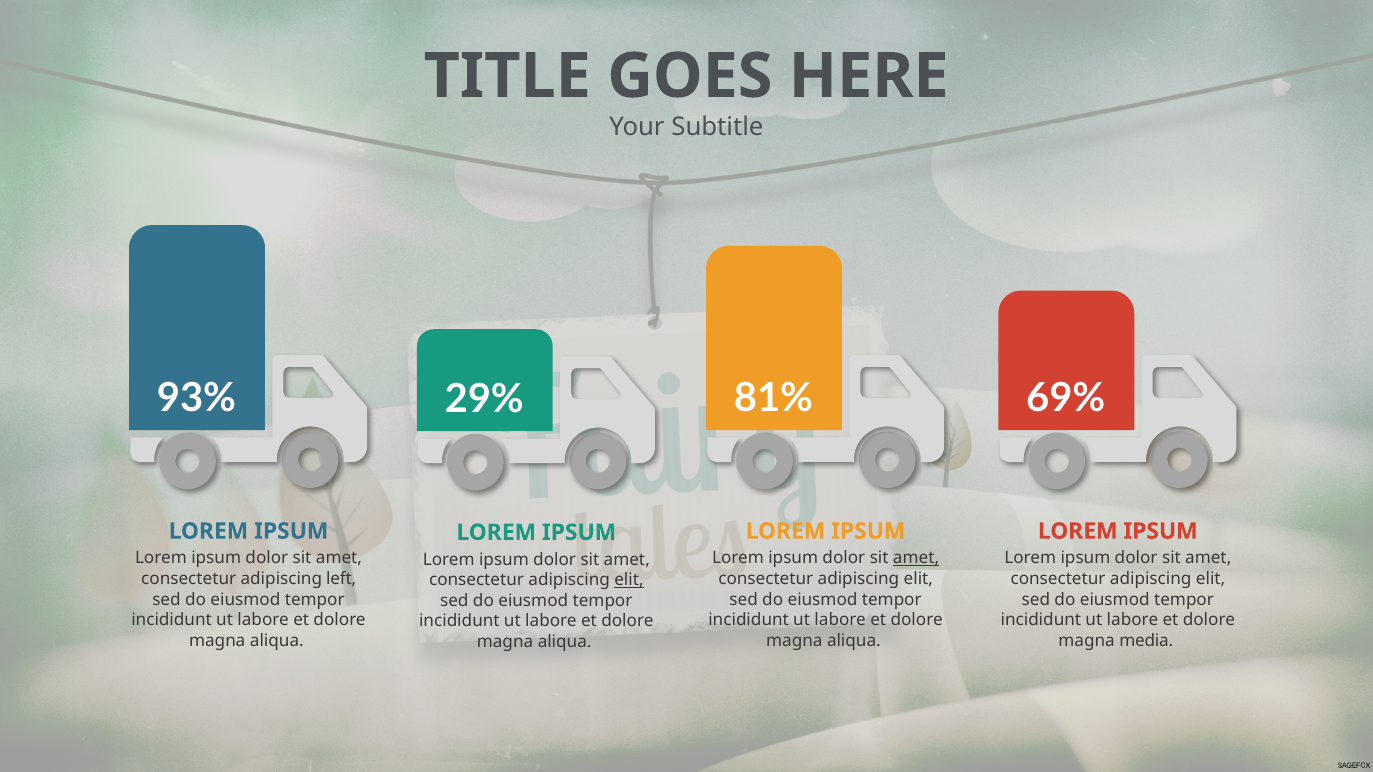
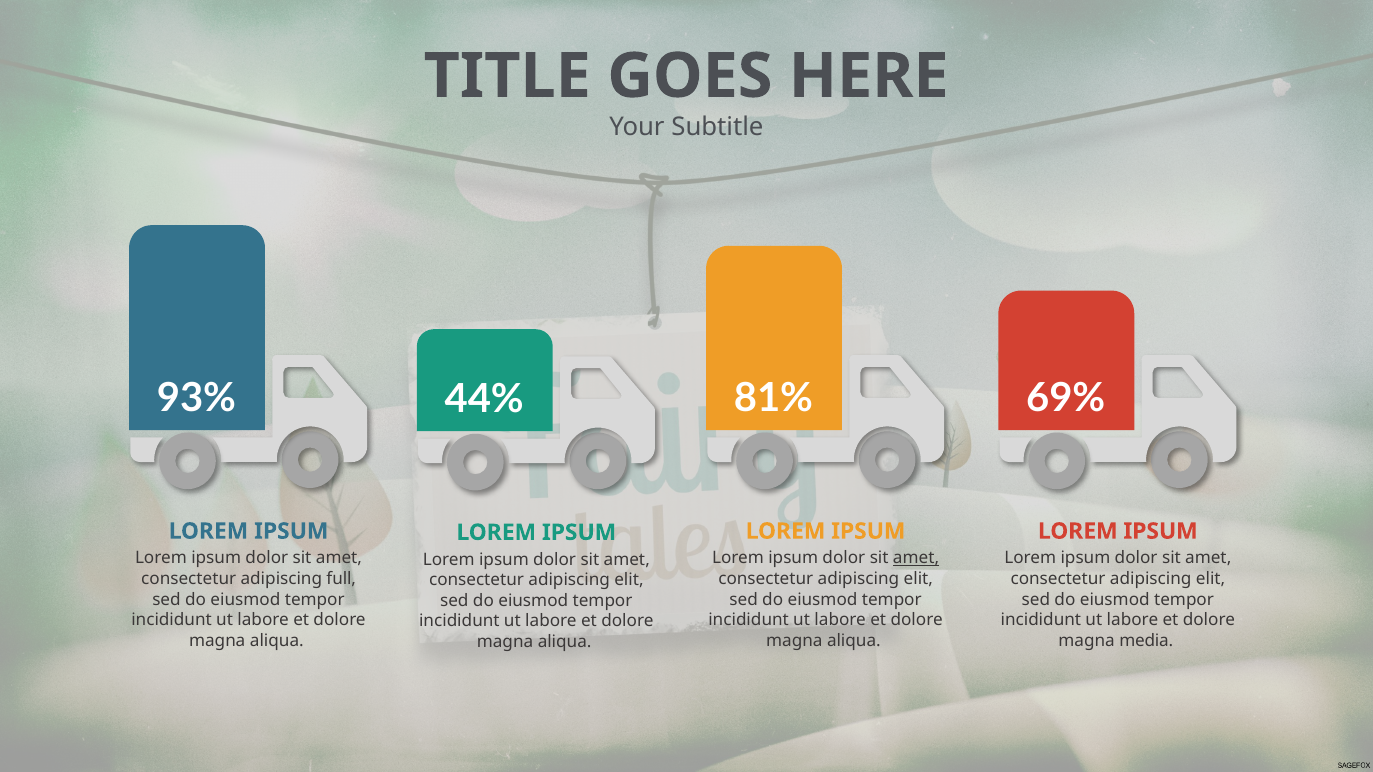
29%: 29% -> 44% (484, 399)
left: left -> full (341, 579)
elit underline: present -> none (629, 580)
